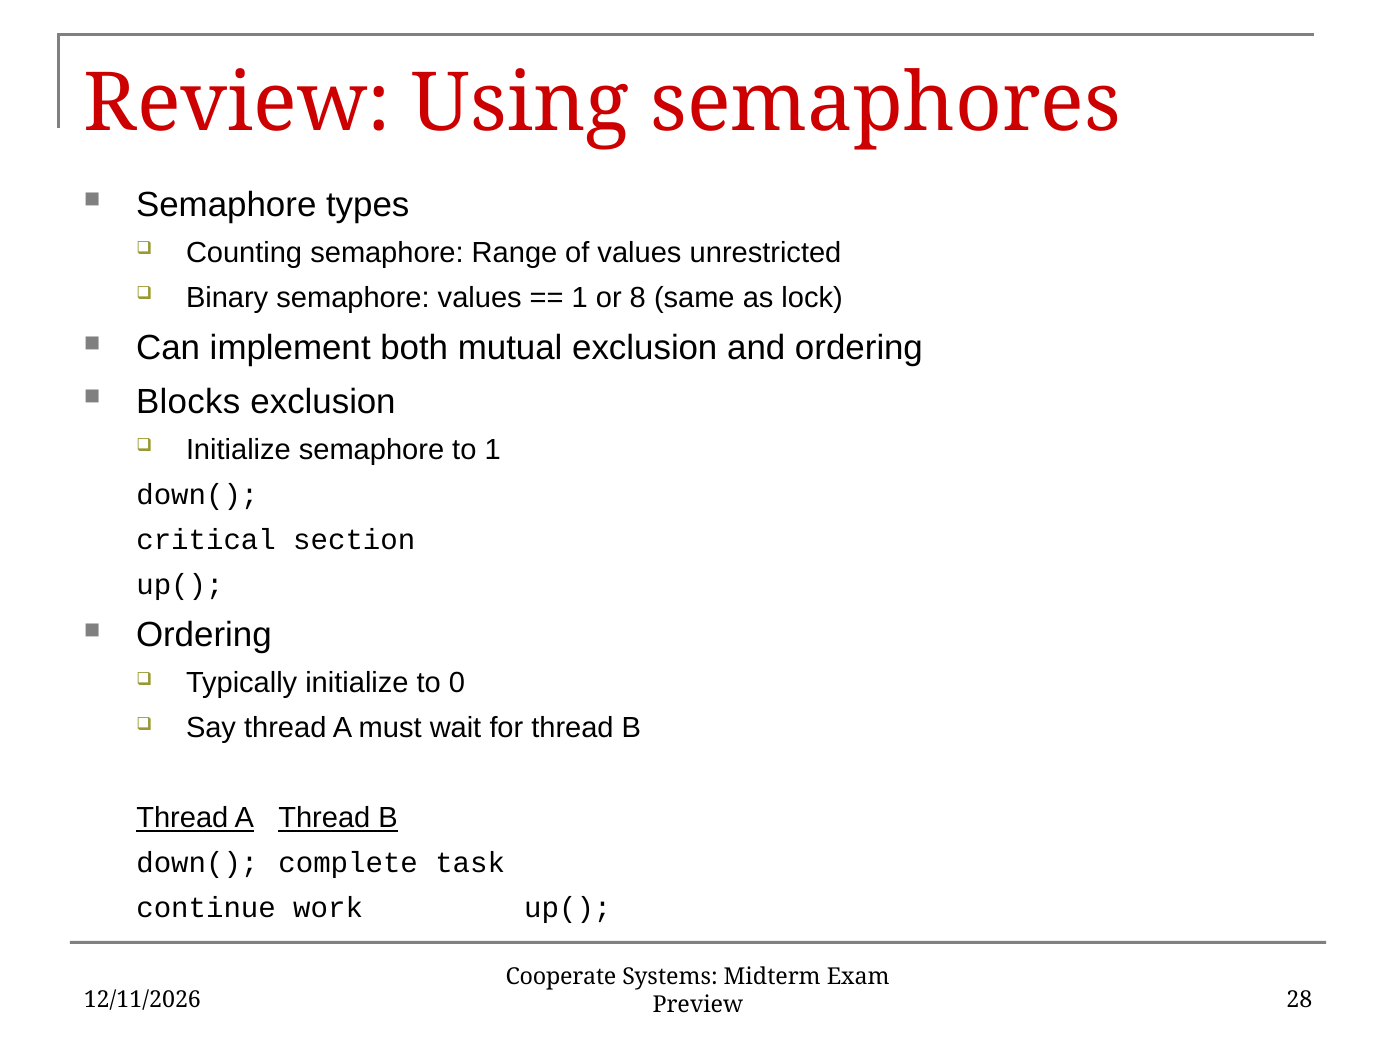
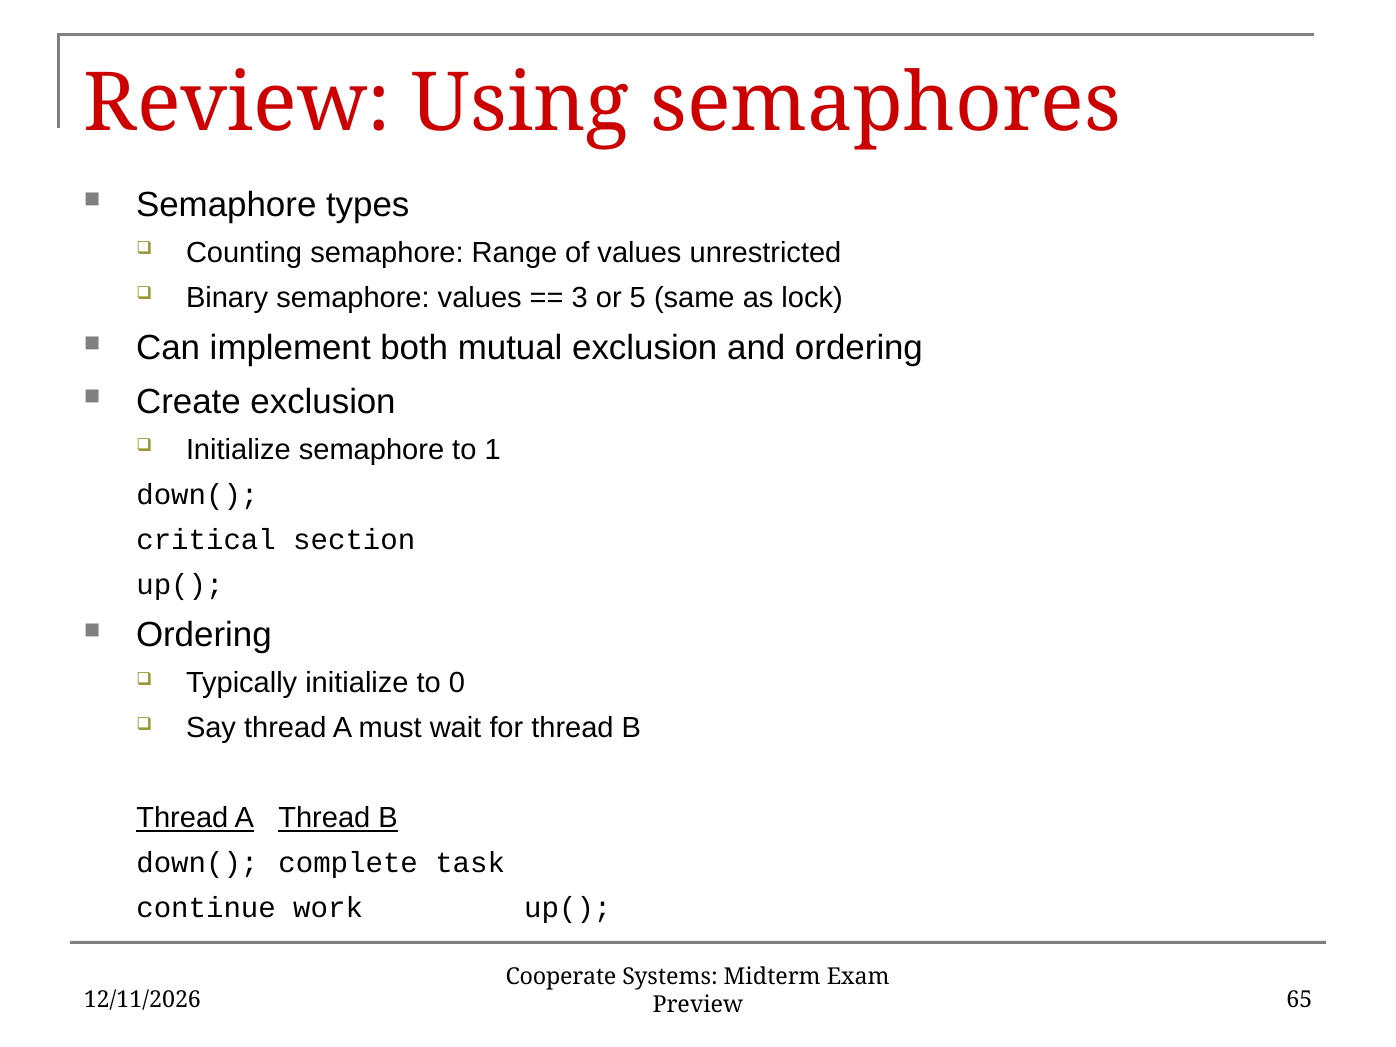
1: 1 -> 3 (580, 298)
8: 8 -> 5 (638, 298)
Blocks: Blocks -> Create (188, 402)
28: 28 -> 65 (1299, 1000)
